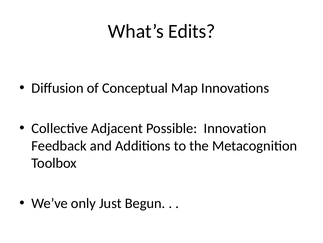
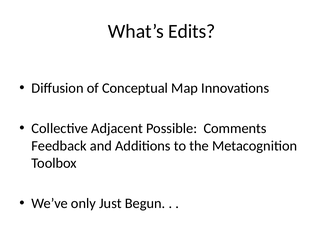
Innovation: Innovation -> Comments (235, 128)
